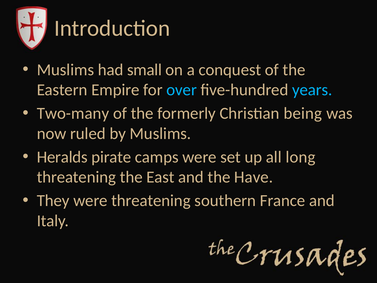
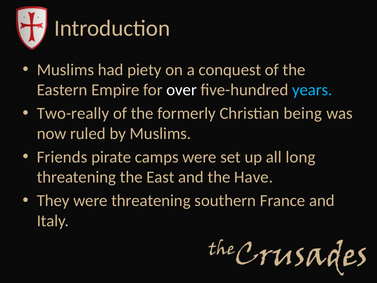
small: small -> piety (144, 70)
over colour: light blue -> white (182, 90)
Two-many: Two-many -> Two-really (73, 113)
Heralds: Heralds -> Friends (62, 157)
